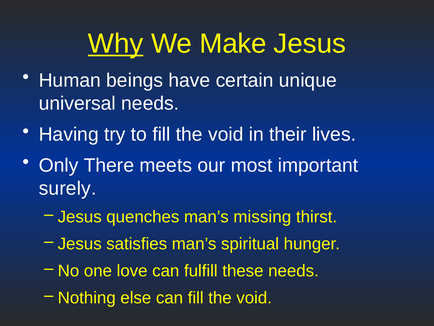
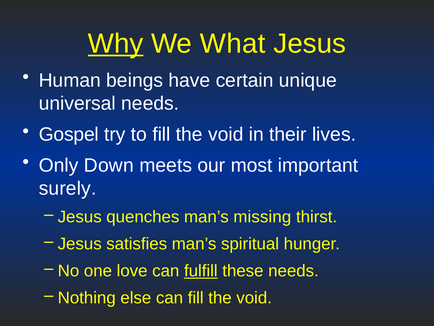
Make: Make -> What (233, 44)
Having: Having -> Gospel (69, 134)
There: There -> Down (109, 165)
fulfill underline: none -> present (201, 271)
